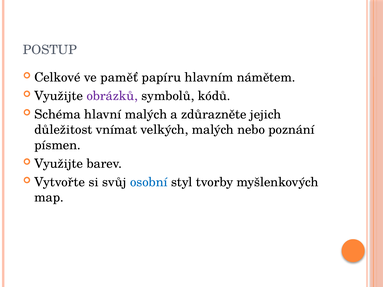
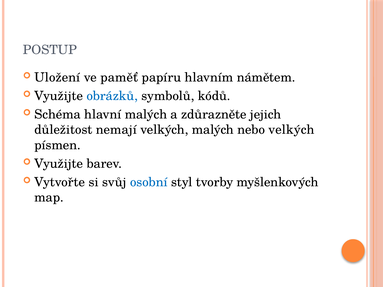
Celkové: Celkové -> Uložení (57, 77)
obrázků colour: purple -> blue (112, 96)
vnímat: vnímat -> nemají (116, 130)
nebo poznání: poznání -> velkých (291, 130)
